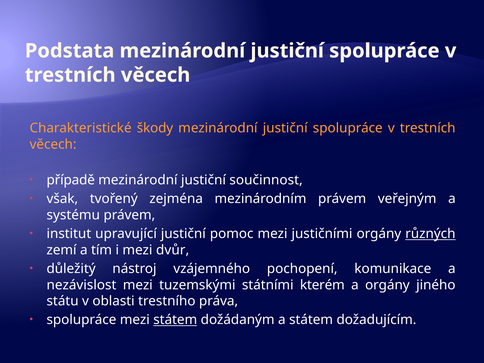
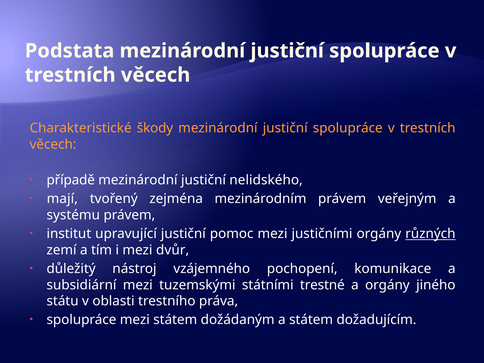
součinnost: součinnost -> nelidského (266, 180)
však: však -> mají (62, 199)
nezávislost: nezávislost -> subsidiární (81, 285)
kterém: kterém -> trestné (322, 285)
státem underline: present -> none (175, 320)
